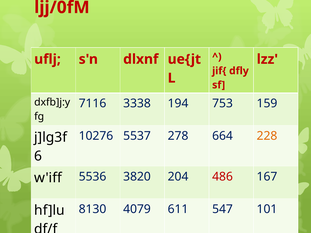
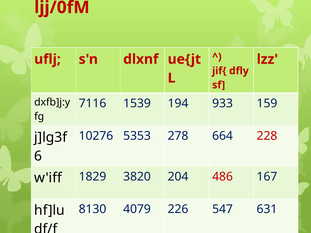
3338: 3338 -> 1539 (137, 104)
753: 753 -> 933 (223, 104)
5537: 5537 -> 5353 (137, 136)
228 colour: orange -> red (267, 136)
5536: 5536 -> 1829 (93, 177)
611: 611 -> 226 (178, 209)
101: 101 -> 631 (267, 209)
